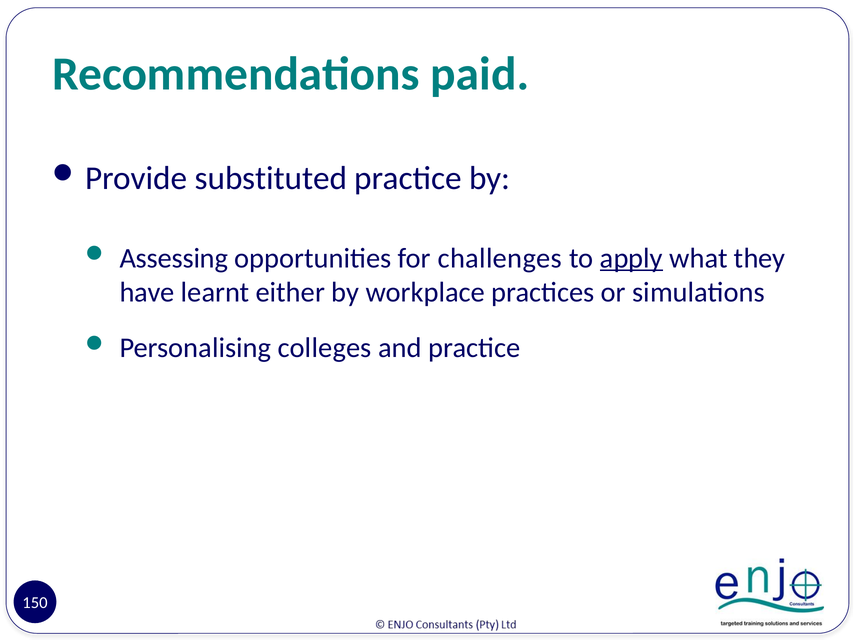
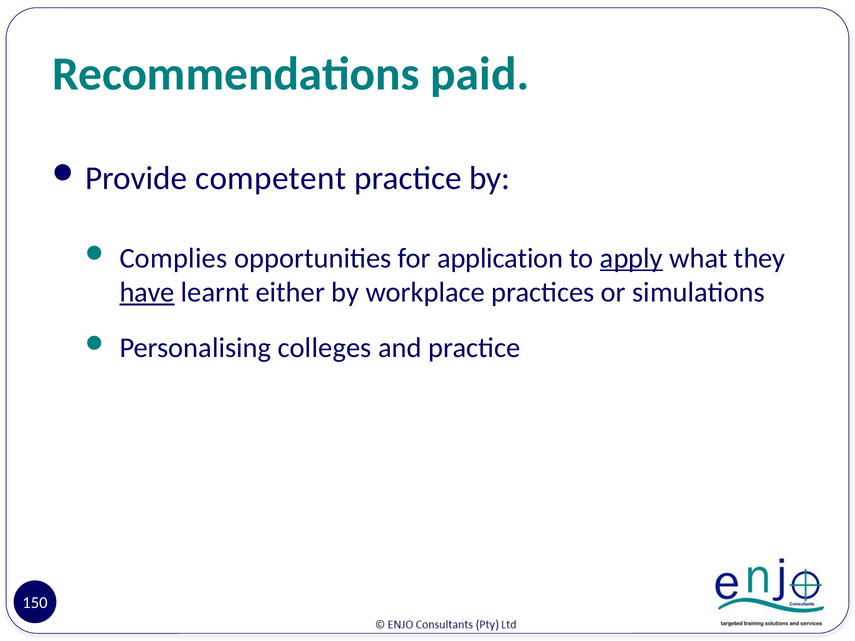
substituted: substituted -> competent (271, 178)
Assessing: Assessing -> Complies (174, 258)
challenges: challenges -> application (500, 258)
have underline: none -> present (147, 292)
